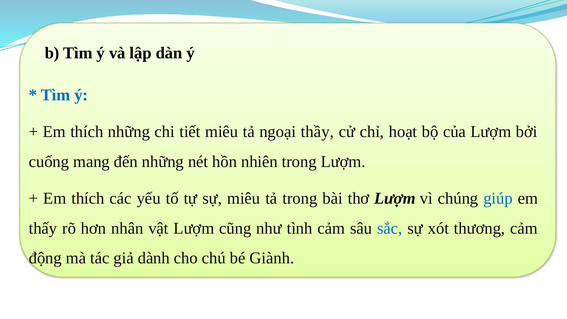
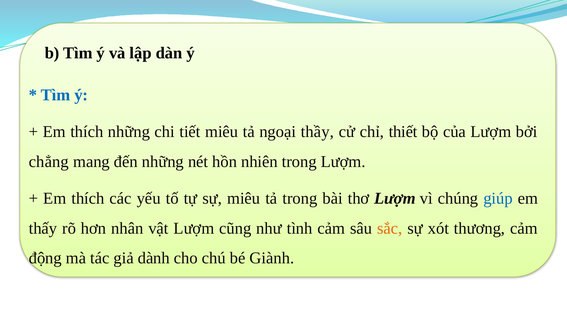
hoạt: hoạt -> thiết (403, 132)
cuống: cuống -> chẳng (49, 162)
sắc colour: blue -> orange (390, 228)
